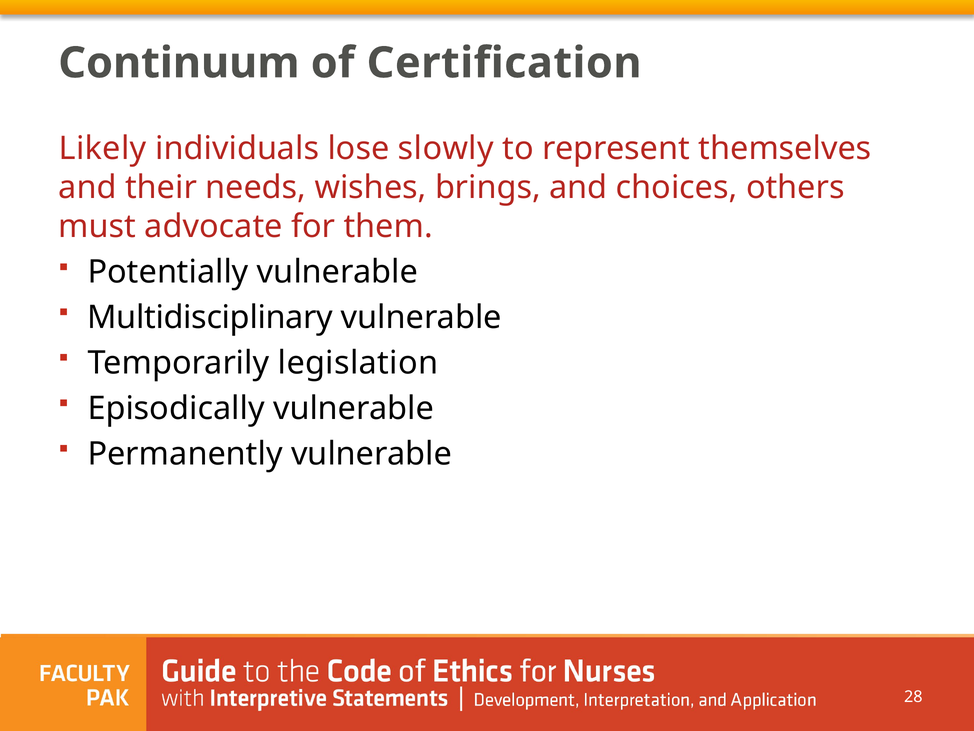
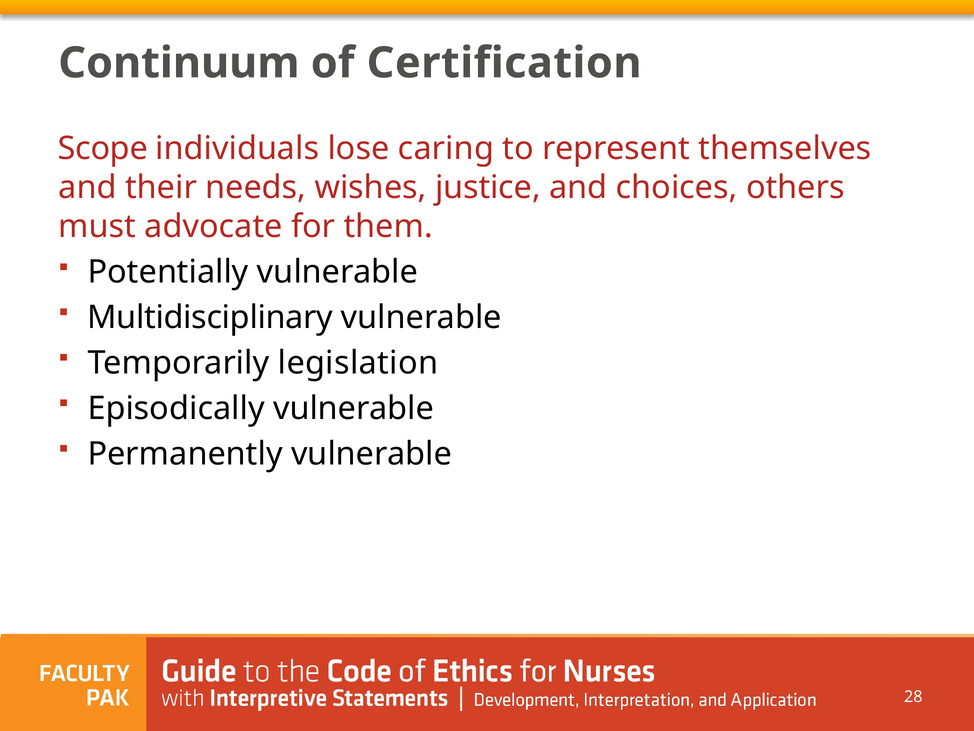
Likely: Likely -> Scope (103, 148)
slowly: slowly -> caring (446, 148)
brings: brings -> justice (488, 187)
